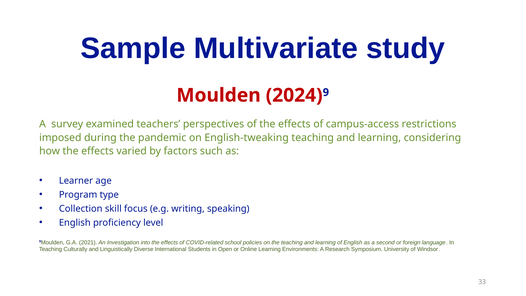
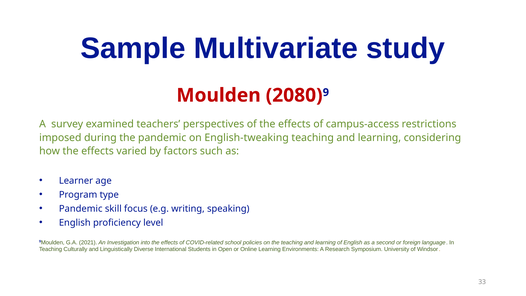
2024: 2024 -> 2080 (294, 95)
Collection: Collection -> Pandemic (81, 209)
